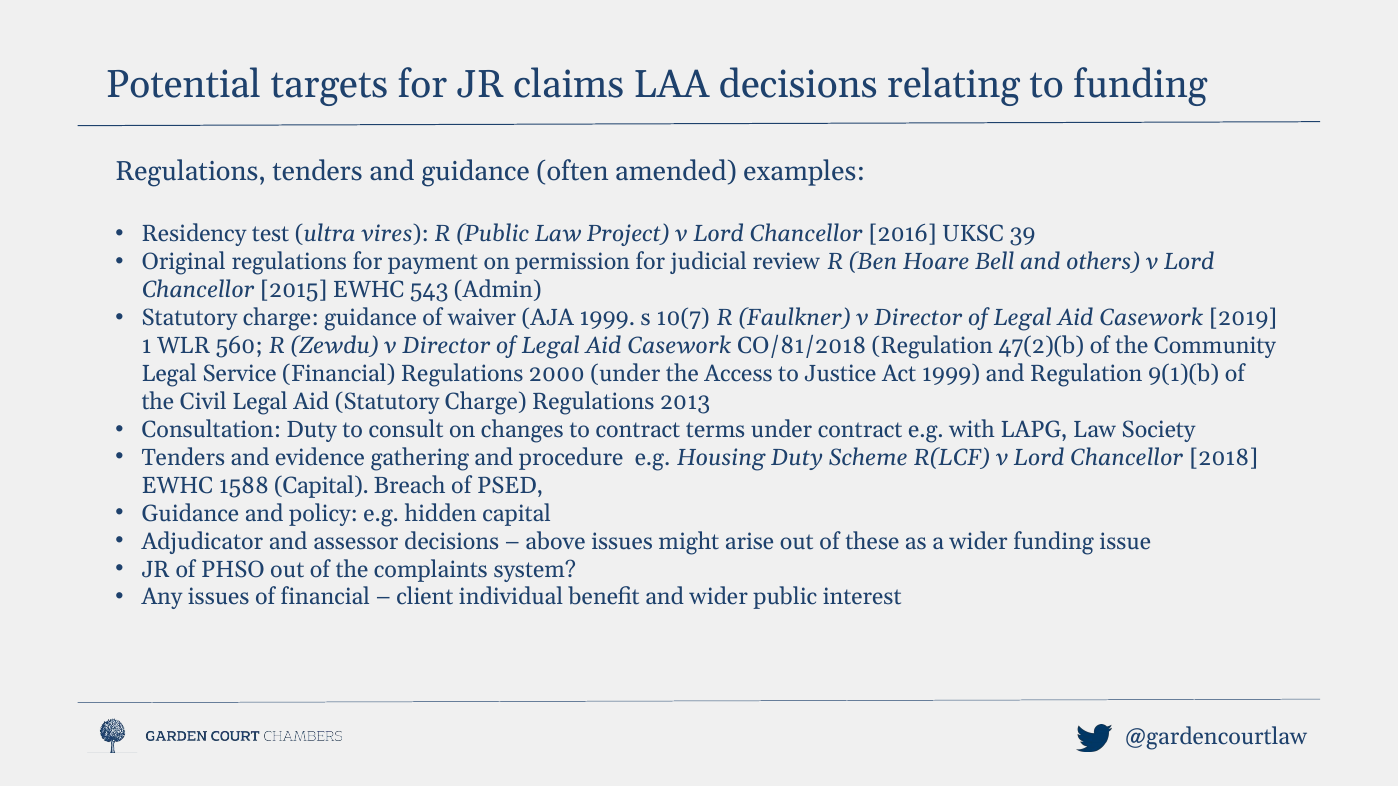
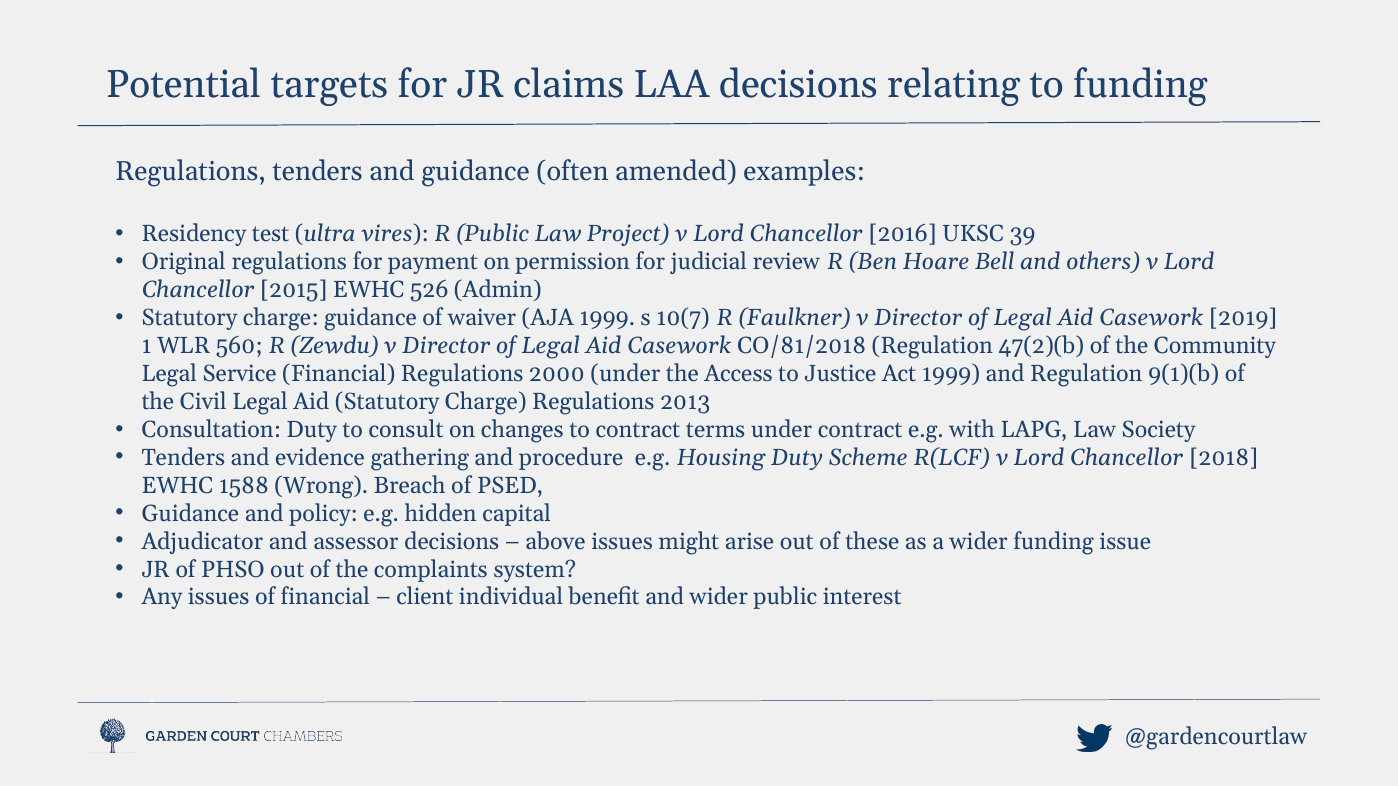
543: 543 -> 526 (429, 290)
1588 Capital: Capital -> Wrong (321, 486)
